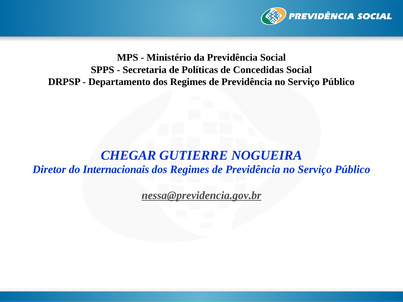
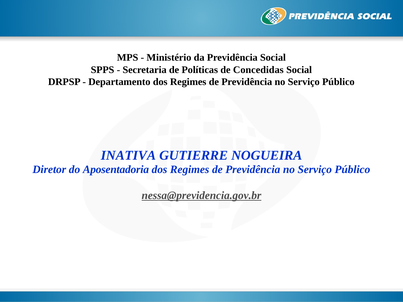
CHEGAR: CHEGAR -> INATIVA (128, 155)
Internacionais: Internacionais -> Aposentadoria (116, 170)
